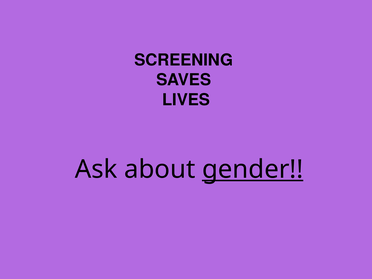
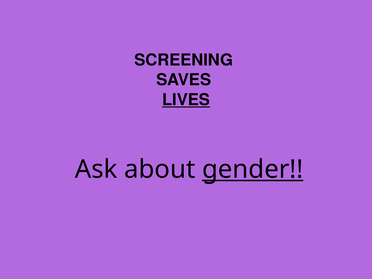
LIVES underline: none -> present (186, 100)
